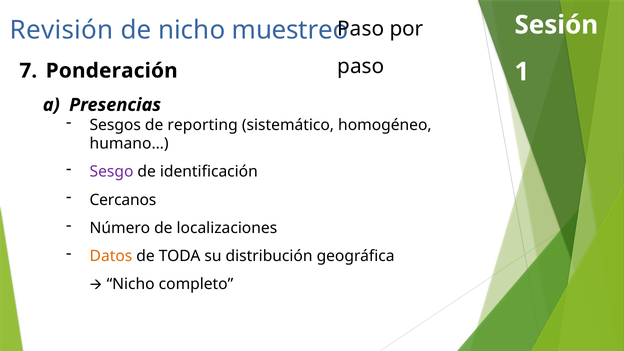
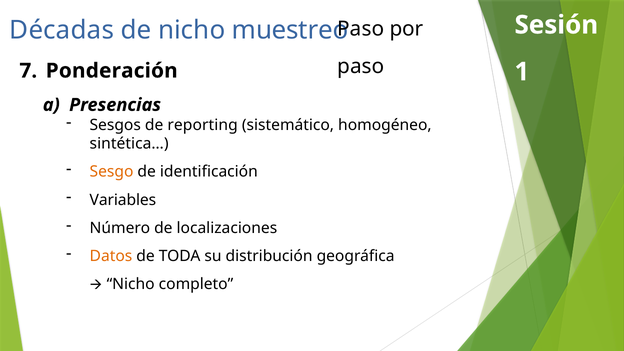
Revisión: Revisión -> Décadas (62, 30)
humano…: humano… -> sintética… (129, 144)
Sesgo colour: purple -> orange (112, 172)
Cercanos: Cercanos -> Variables (123, 200)
